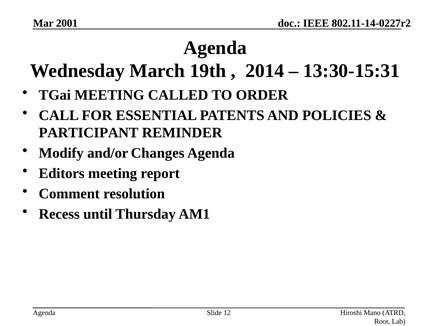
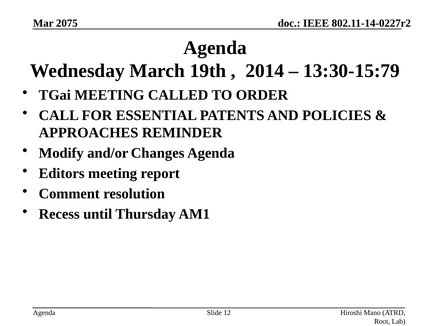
2001: 2001 -> 2075 (67, 23)
13:30-15:31: 13:30-15:31 -> 13:30-15:79 (352, 71)
PARTICIPANT: PARTICIPANT -> APPROACHES (89, 133)
